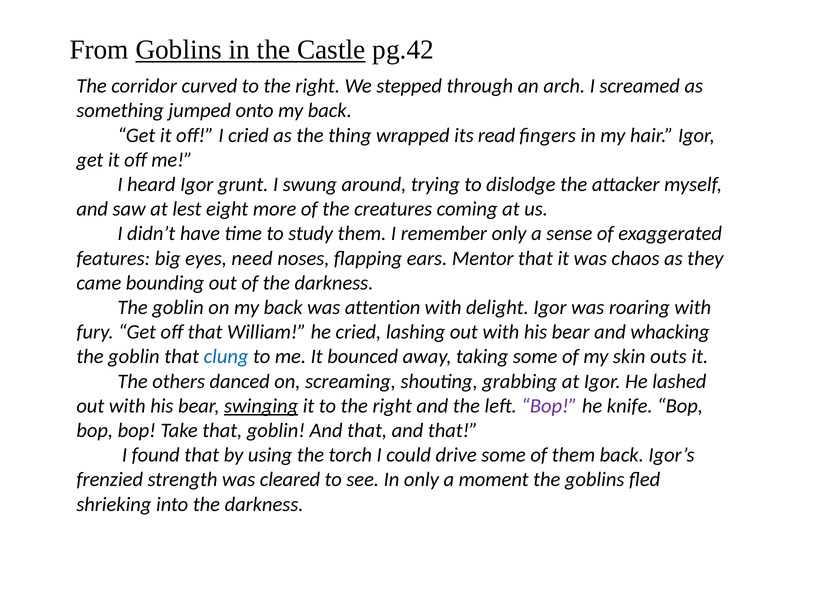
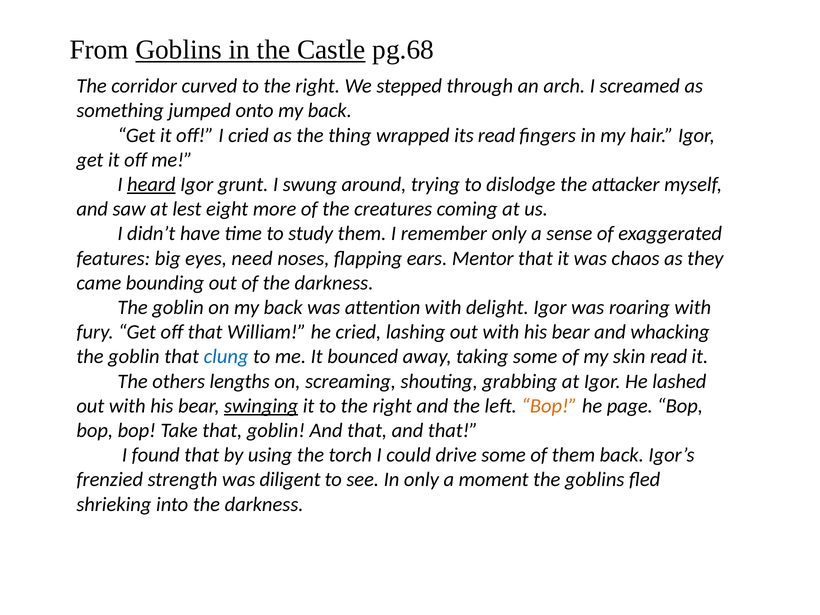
pg.42: pg.42 -> pg.68 (403, 50)
heard underline: none -> present (151, 184)
skin outs: outs -> read (669, 357)
danced: danced -> lengths (240, 381)
Bop colour: purple -> orange (549, 406)
knife: knife -> page (630, 406)
cleared: cleared -> diligent (290, 480)
